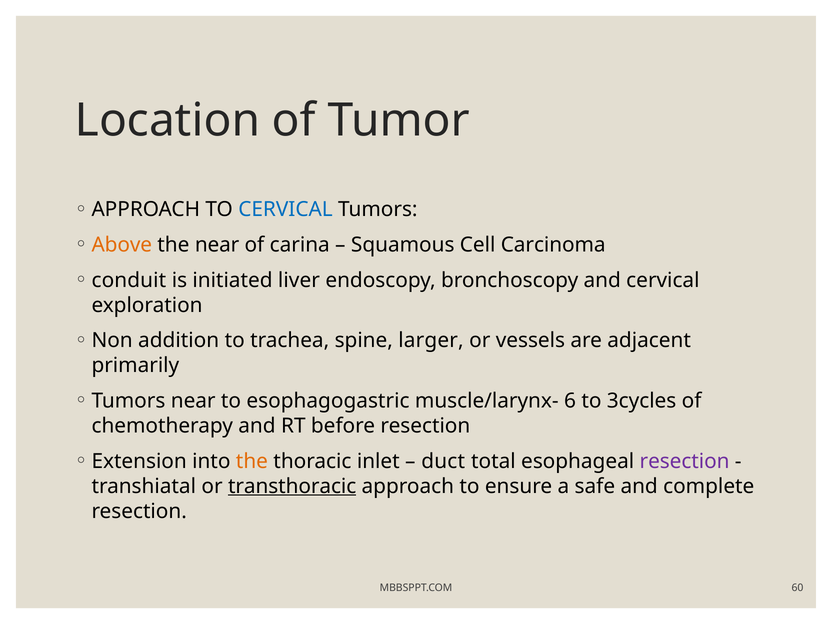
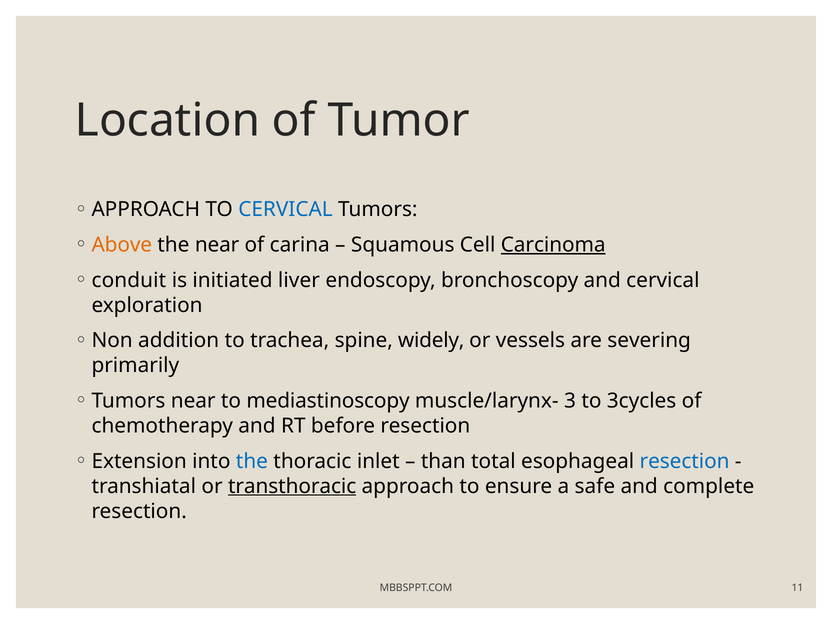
Carcinoma underline: none -> present (553, 245)
larger: larger -> widely (431, 341)
adjacent: adjacent -> severing (649, 341)
esophagogastric: esophagogastric -> mediastinoscopy (328, 401)
6: 6 -> 3 (570, 401)
the colour: orange -> blue (252, 461)
duct: duct -> than (443, 461)
resection colour: purple -> blue (685, 461)
60: 60 -> 11 (798, 588)
